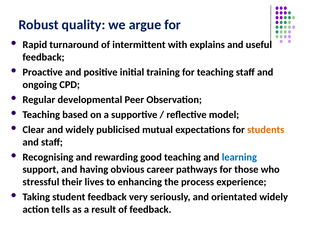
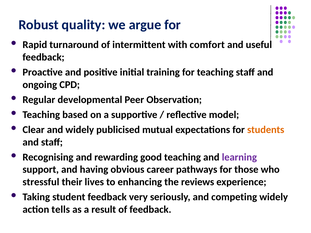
explains: explains -> comfort (207, 45)
learning colour: blue -> purple (239, 157)
process: process -> reviews (198, 182)
orientated: orientated -> competing (234, 197)
